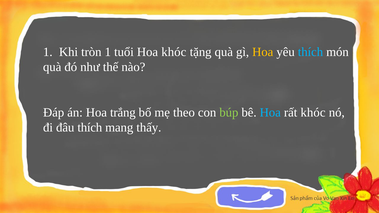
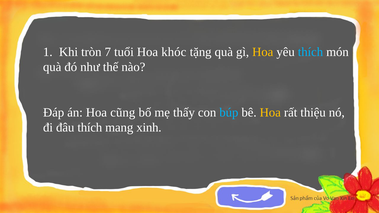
tròn 1: 1 -> 7 (108, 52)
trắng: trắng -> cũng (123, 112)
theo: theo -> thấy (184, 112)
búp colour: light green -> light blue (229, 112)
Hoa colour: light blue -> yellow (270, 112)
rất khóc: khóc -> thiệu (313, 112)
thấy: thấy -> xinh (149, 128)
